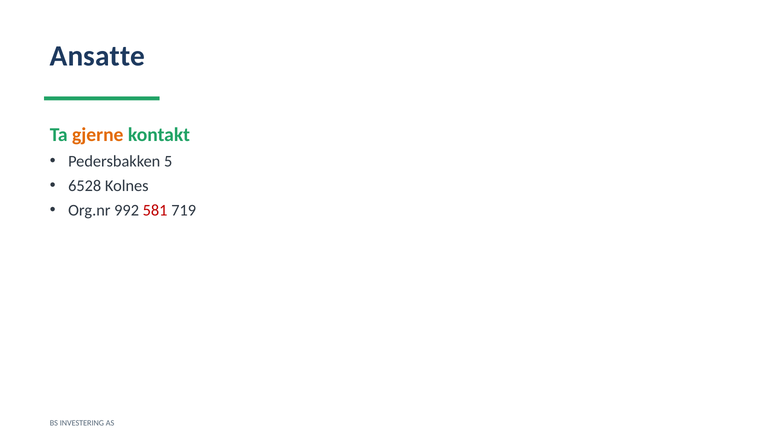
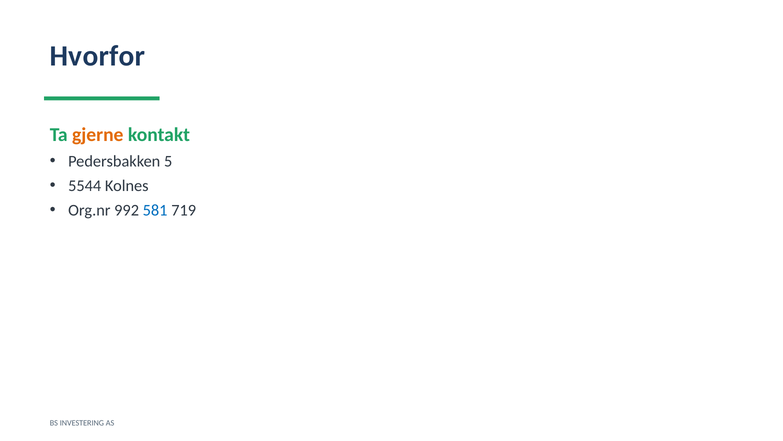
Ansatte: Ansatte -> Hvorfor (97, 56)
6528: 6528 -> 5544 (85, 185)
581 colour: red -> blue (155, 210)
